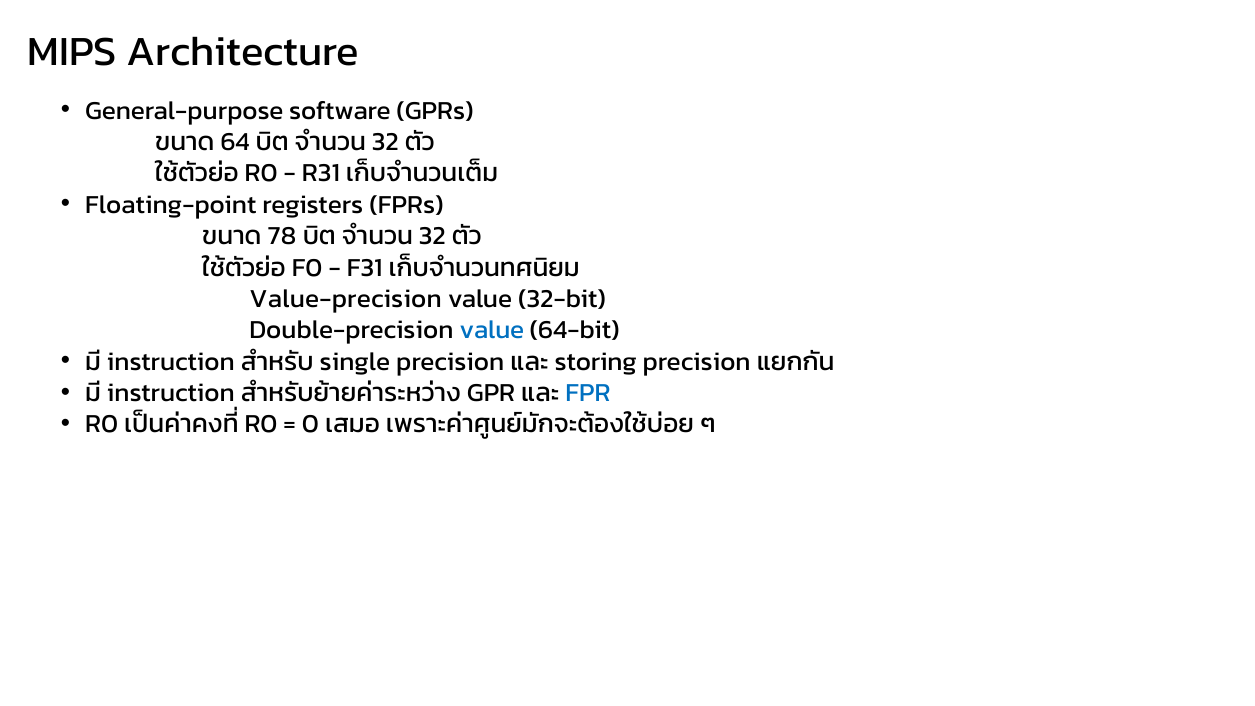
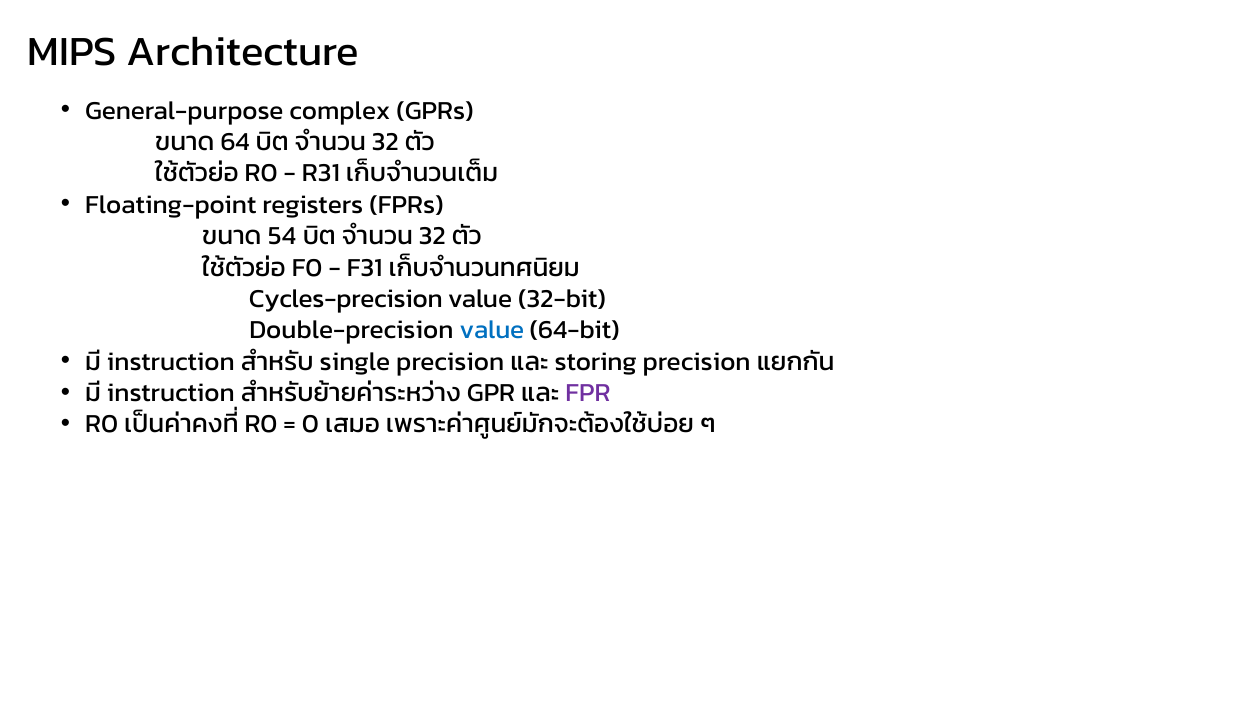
software: software -> complex (340, 110)
78: 78 -> 54 (282, 236)
Value-precision: Value-precision -> Cycles-precision (346, 299)
FPR colour: blue -> purple (588, 393)
